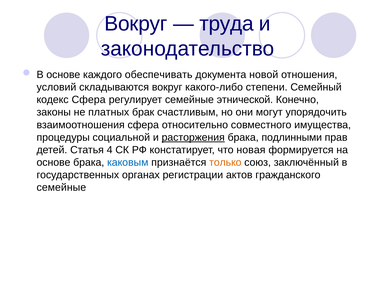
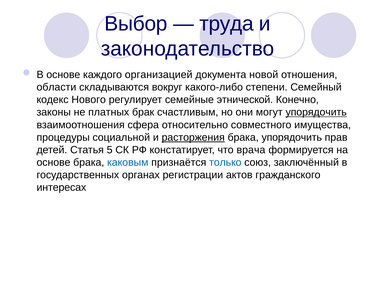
Вокруг: Вокруг -> Выбор (136, 24)
обеспечивать: обеспечивать -> организацией (159, 74)
условий: условий -> области (56, 87)
кодекс Сфера: Сфера -> Нового (89, 99)
упорядочить underline: none -> present (316, 112)
брака подлинными: подлинными -> упорядочить (292, 137)
4: 4 -> 5 (110, 150)
новая: новая -> врача (251, 150)
только colour: orange -> blue (225, 162)
семейные: семейные -> интересах (61, 187)
